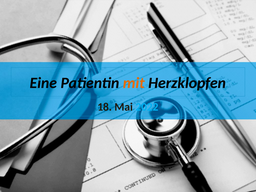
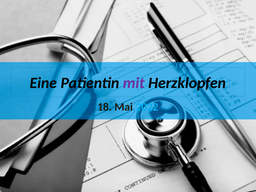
mit colour: orange -> purple (134, 83)
